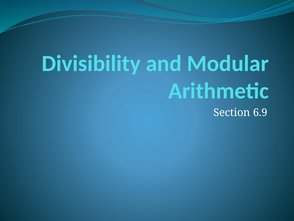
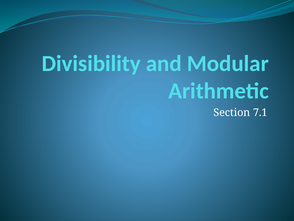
6.9: 6.9 -> 7.1 (260, 112)
